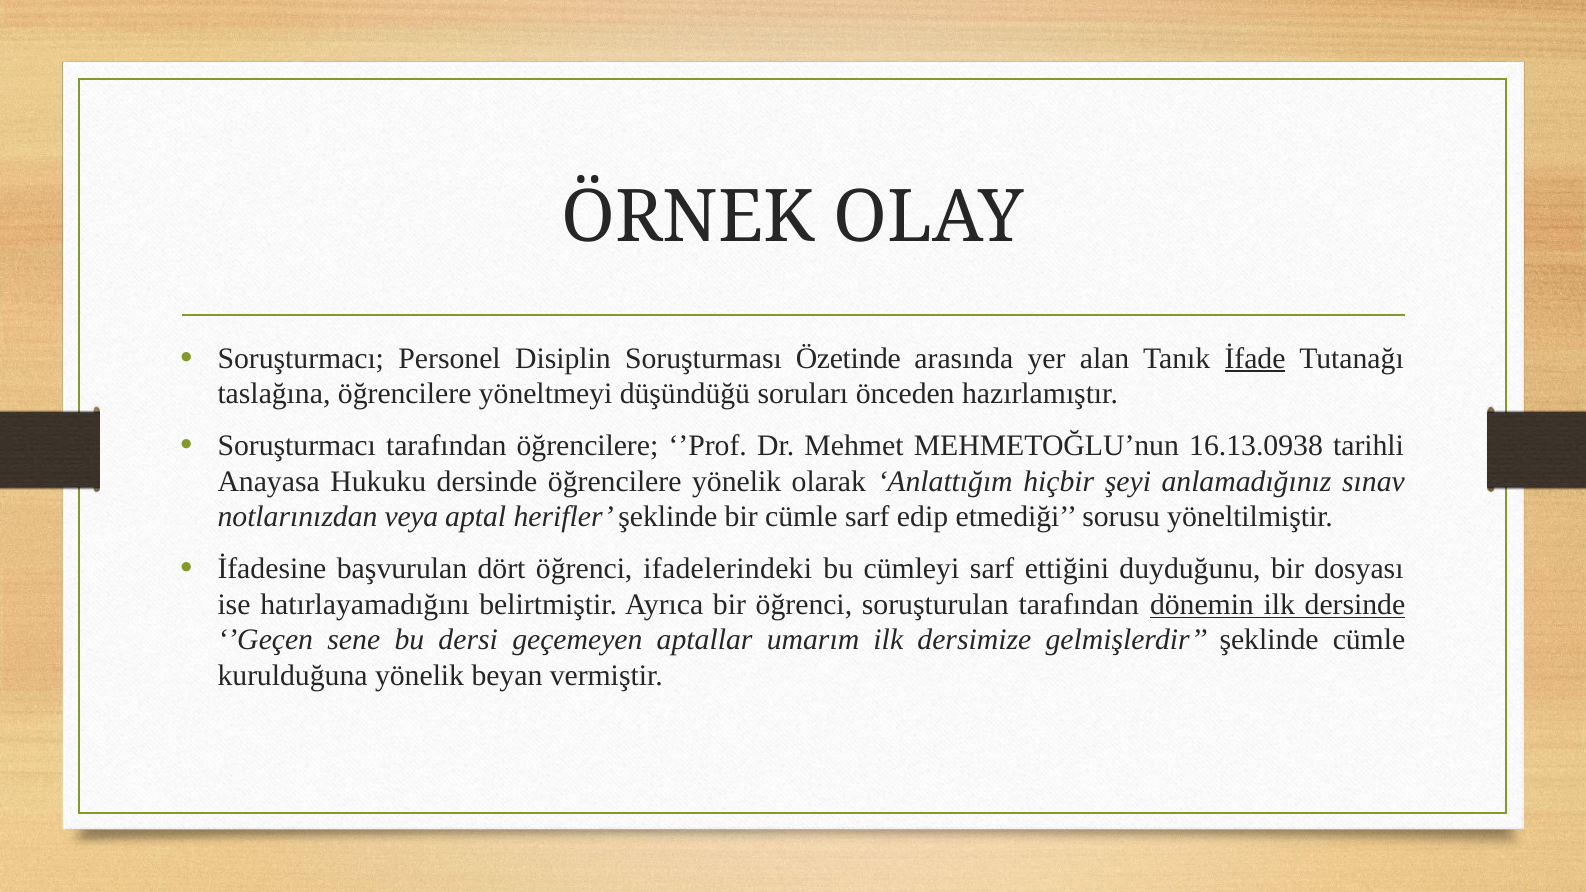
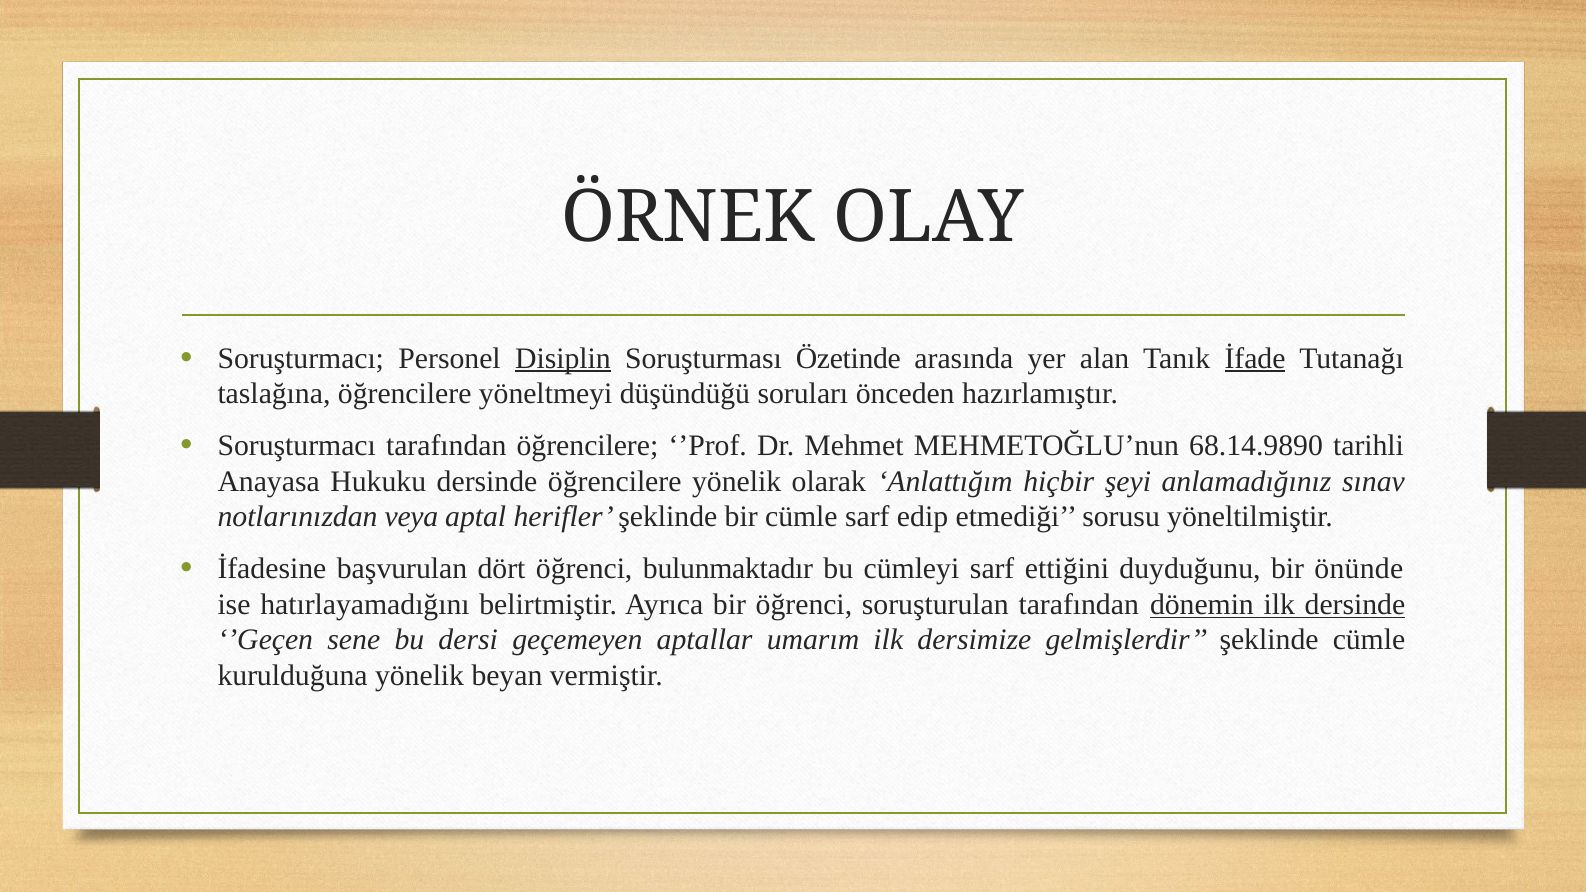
Disiplin underline: none -> present (563, 359)
16.13.0938: 16.13.0938 -> 68.14.9890 (1256, 446)
ifadelerindeki: ifadelerindeki -> bulunmaktadır (728, 569)
dosyası: dosyası -> önünde (1359, 569)
